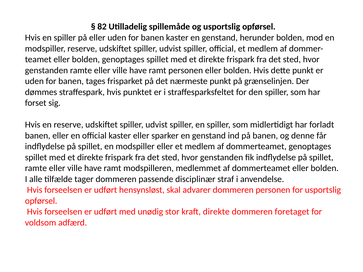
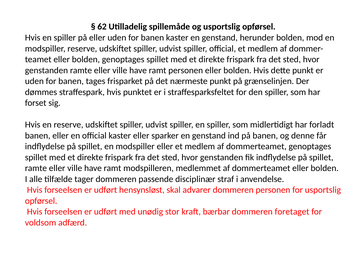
82: 82 -> 62 (102, 27)
kraft direkte: direkte -> bærbar (216, 212)
